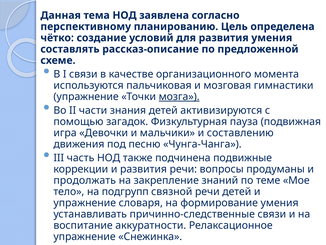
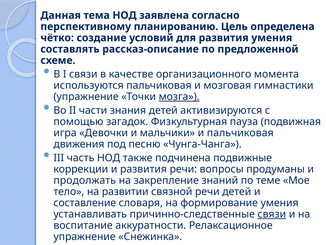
и составлению: составлению -> пальчиковая (240, 133)
подгрупп: подгрупп -> развитии (125, 191)
упражнение: упражнение -> составление (85, 203)
связи underline: none -> present (272, 214)
